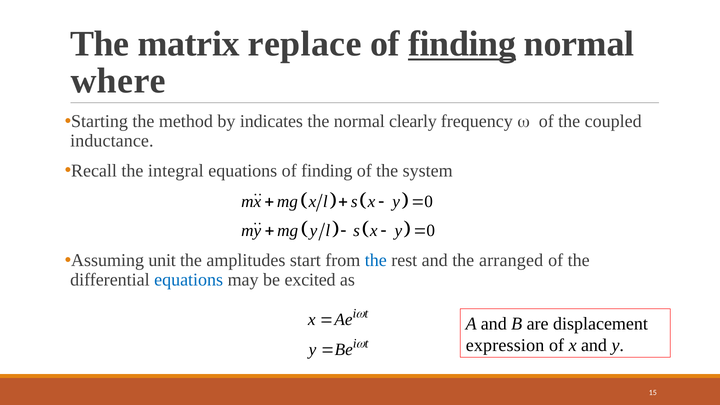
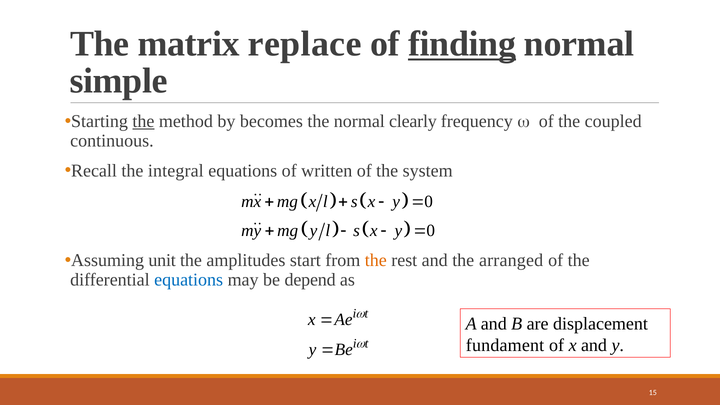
where: where -> simple (119, 81)
the underline: none -> present (143, 121)
indicates: indicates -> becomes (271, 121)
inductance: inductance -> continuous (112, 141)
equations of finding: finding -> written (327, 171)
the colour: blue -> orange (376, 260)
excited: excited -> depend (310, 280)
expression: expression -> fundament (505, 345)
